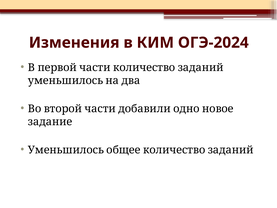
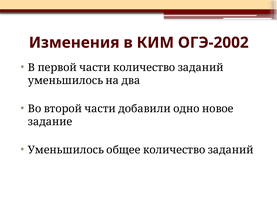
ОГЭ-2024: ОГЭ-2024 -> ОГЭ-2002 (213, 43)
